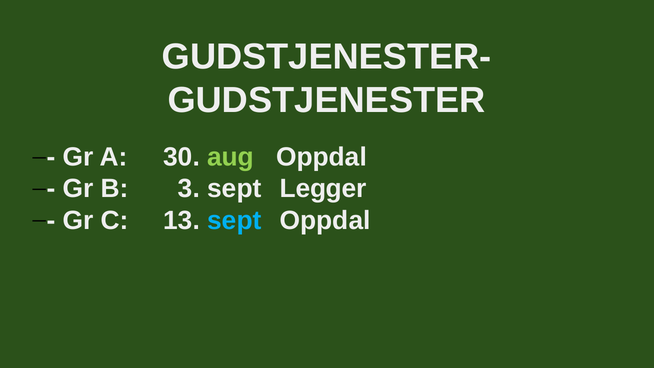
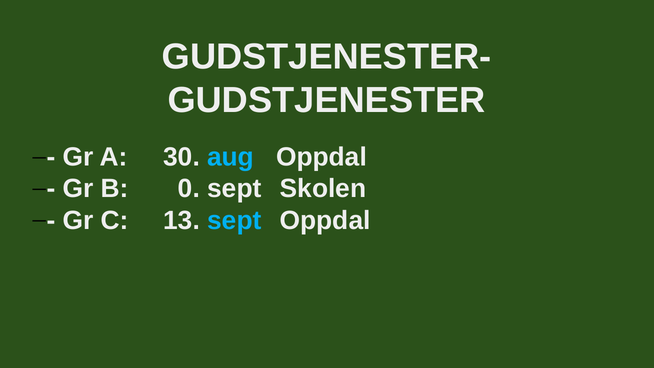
aug colour: light green -> light blue (231, 157)
3: 3 -> 0 (189, 189)
Legger: Legger -> Skolen (323, 189)
